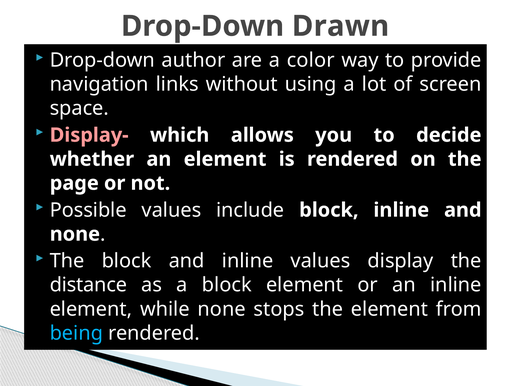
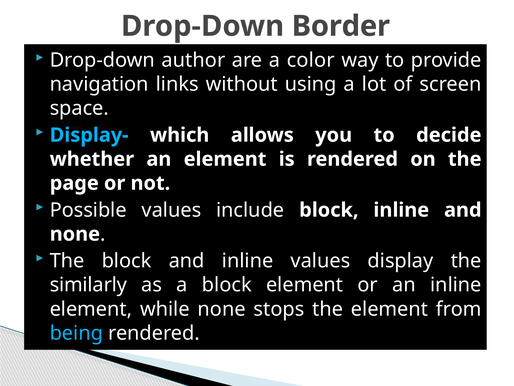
Drawn: Drawn -> Border (341, 26)
Display- colour: pink -> light blue (89, 135)
distance: distance -> similarly (88, 285)
